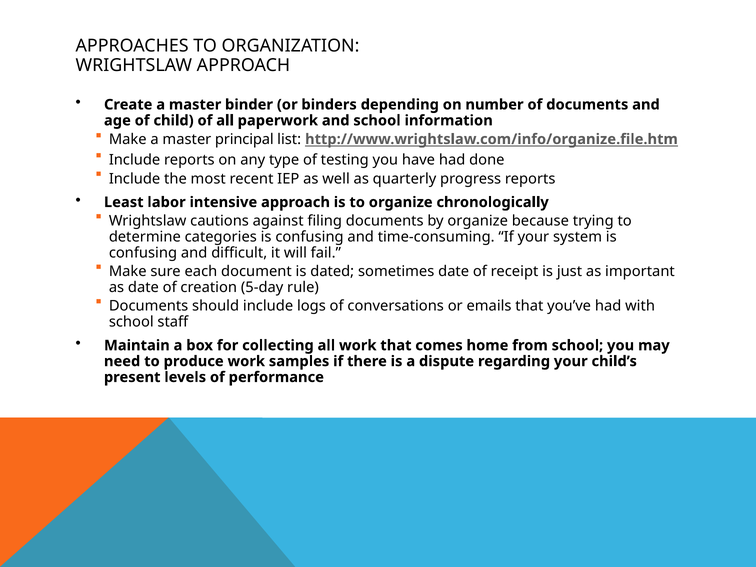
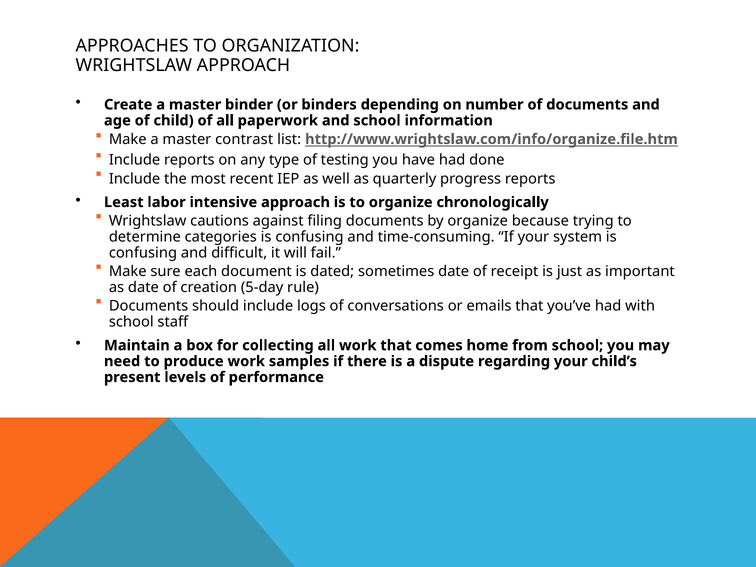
principal: principal -> contrast (244, 139)
